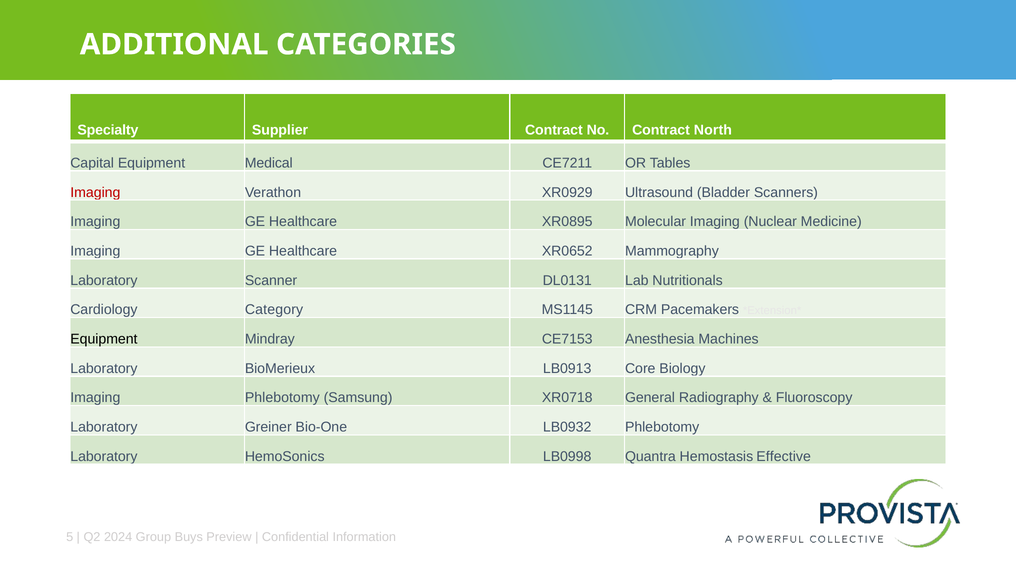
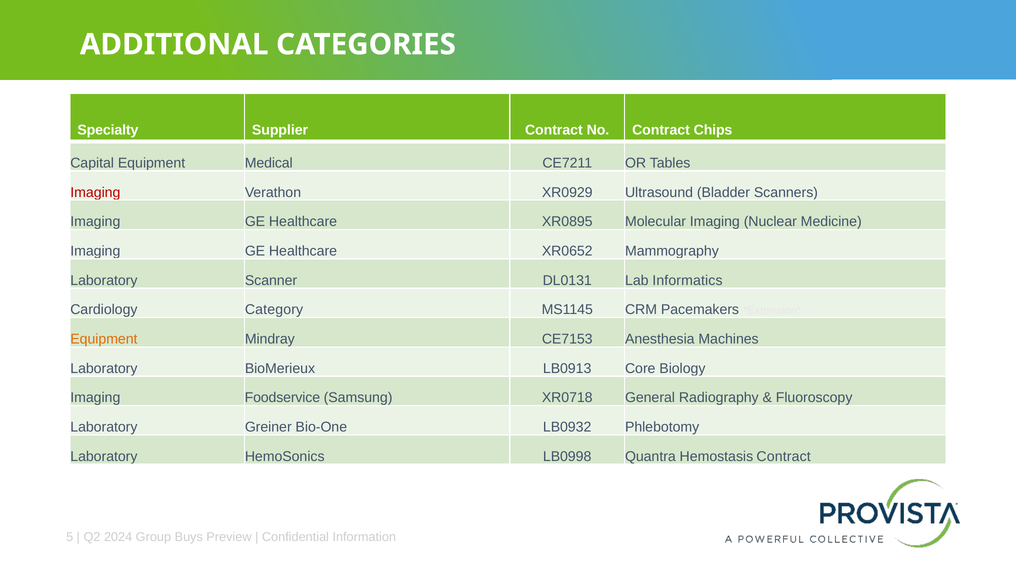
North: North -> Chips (713, 130)
Nutritionals: Nutritionals -> Informatics (687, 280)
Equipment colour: black -> orange (104, 339)
Imaging Phlebotomy: Phlebotomy -> Foodservice (282, 398)
Hemostasis Effective: Effective -> Contract (784, 456)
